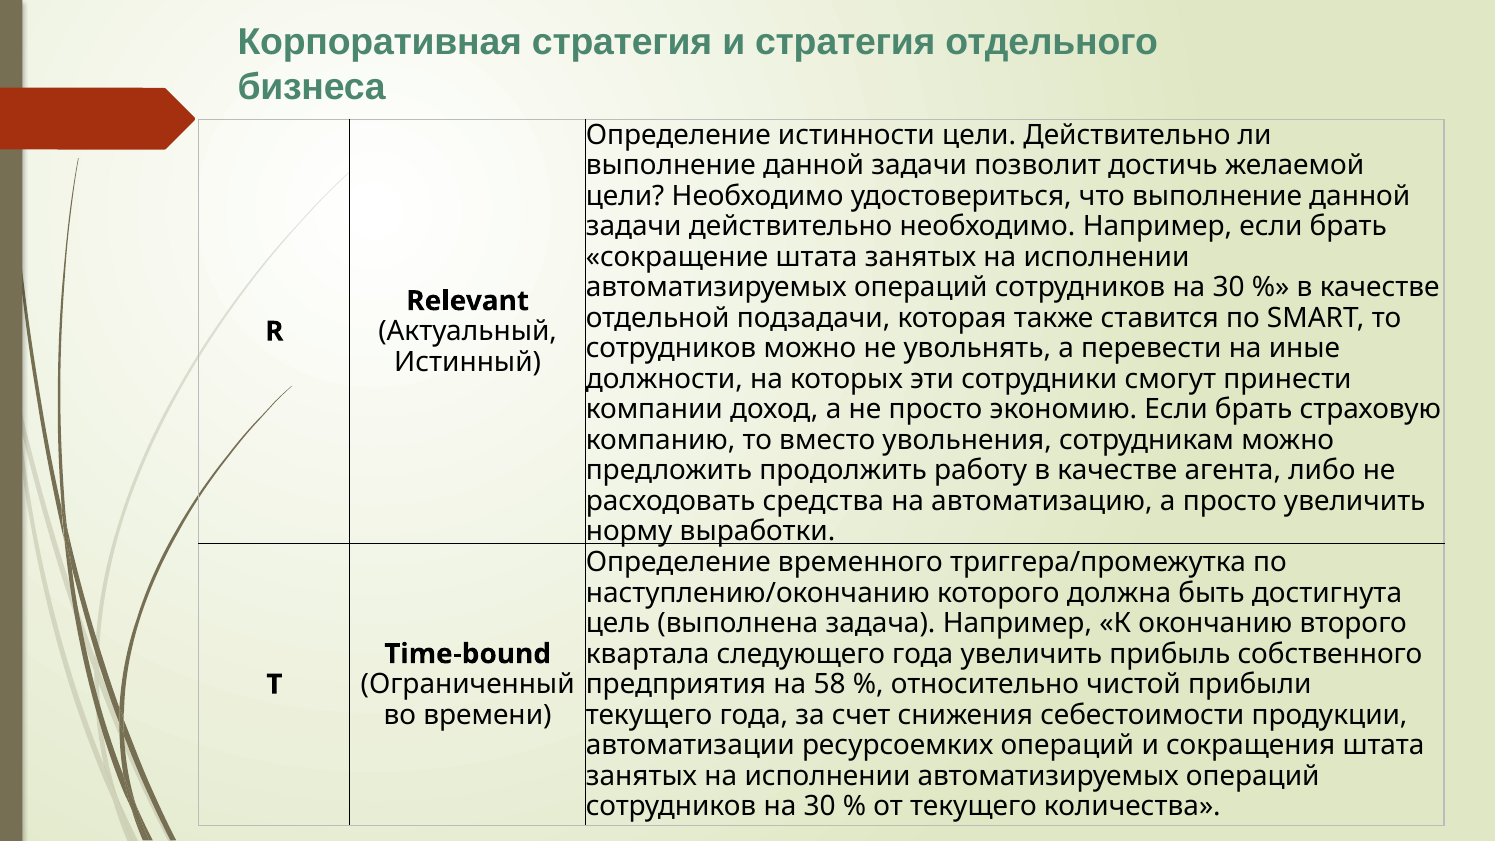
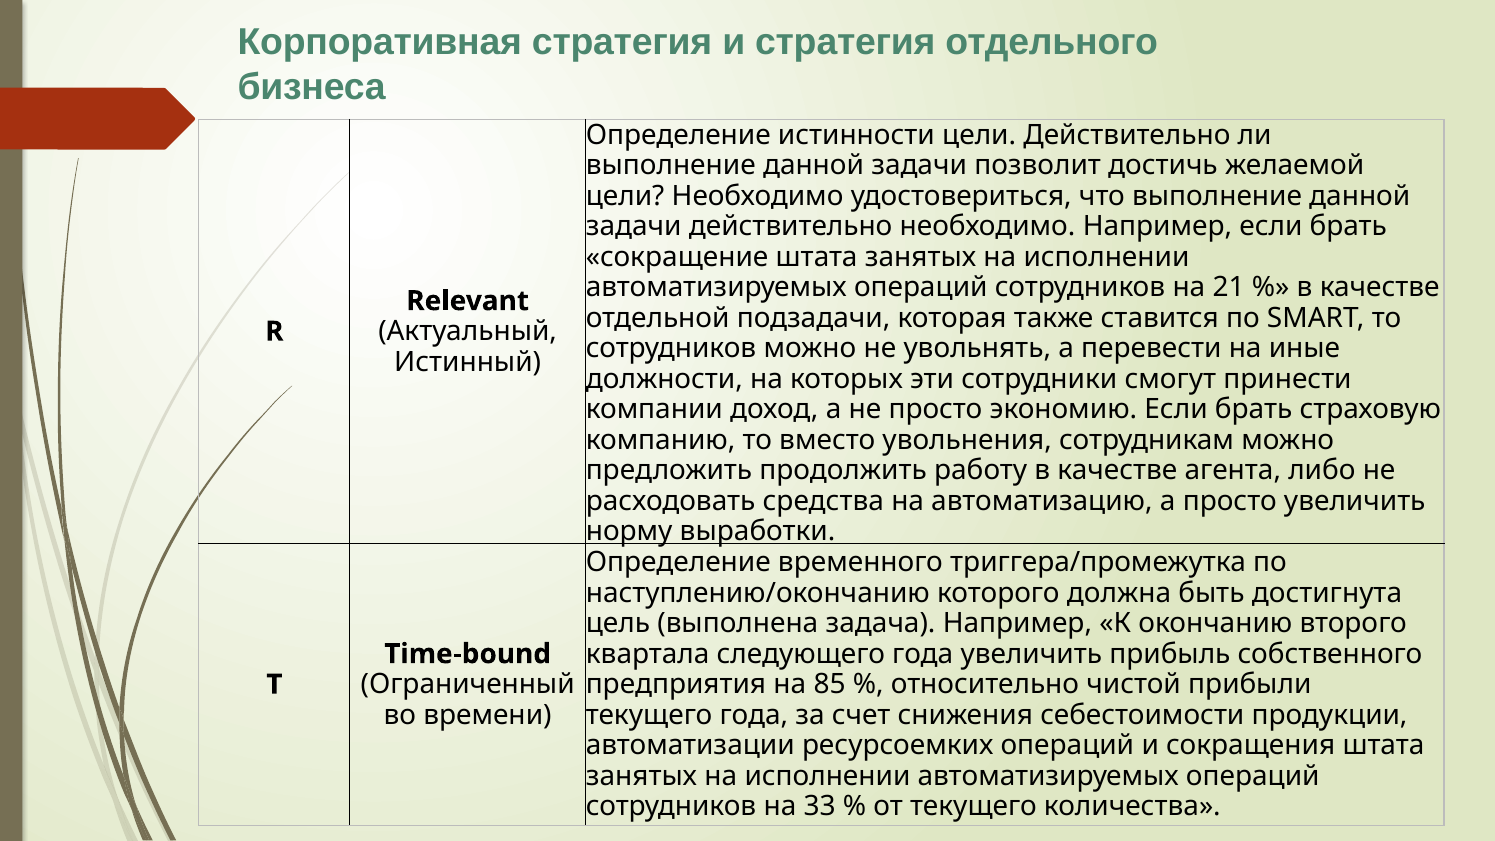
30: 30 -> 21 (1229, 288)
58: 58 -> 85 (830, 684)
30: 30 -> 33 (820, 806)
